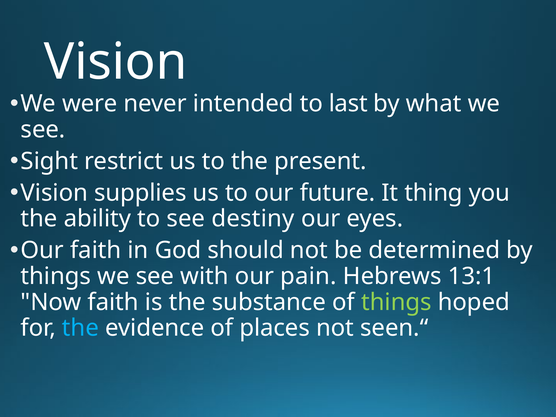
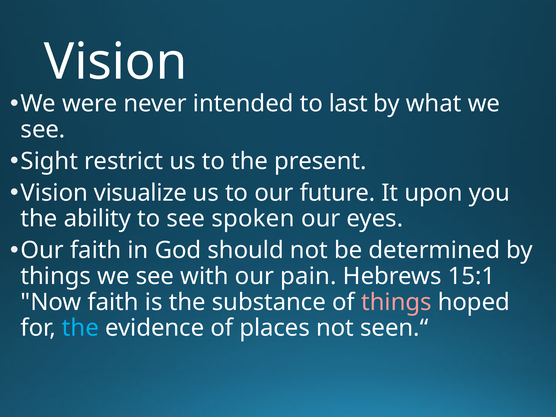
supplies: supplies -> visualize (140, 193)
thing: thing -> upon (434, 193)
destiny: destiny -> spoken (253, 219)
13:1: 13:1 -> 15:1 (471, 276)
things colour: light green -> pink (396, 302)
